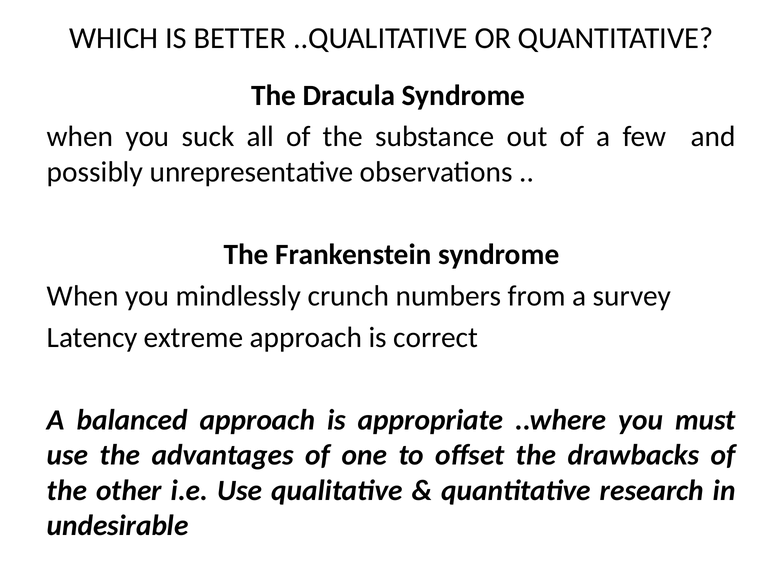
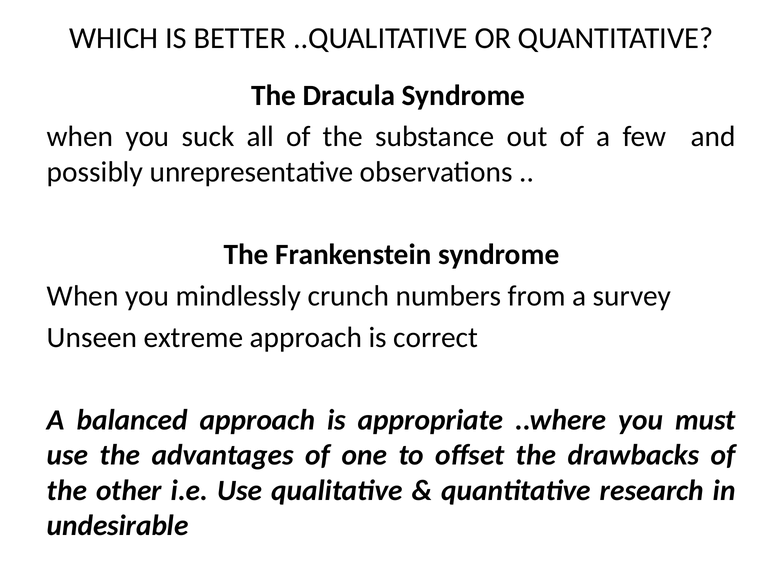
Latency: Latency -> Unseen (92, 337)
